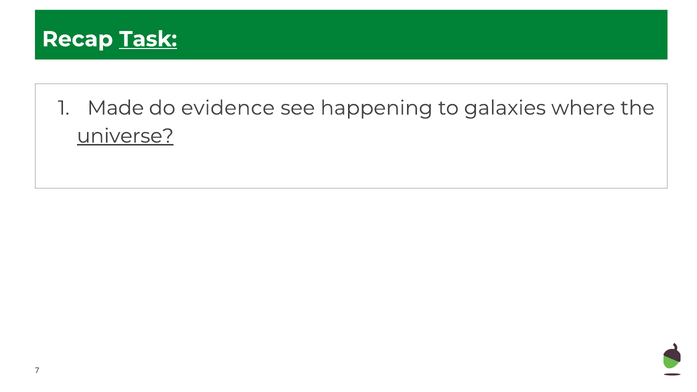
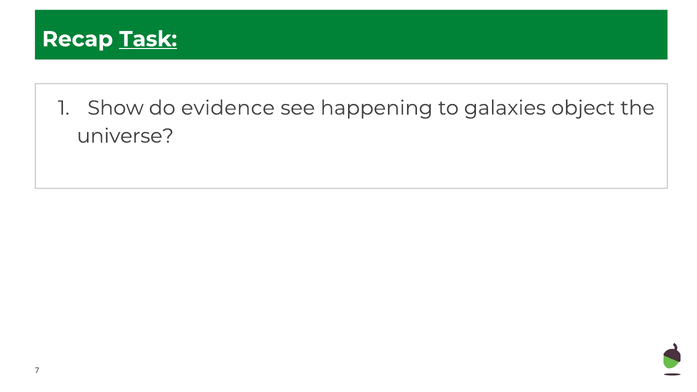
Made: Made -> Show (116, 108)
where: where -> object (583, 108)
universe underline: present -> none (125, 136)
